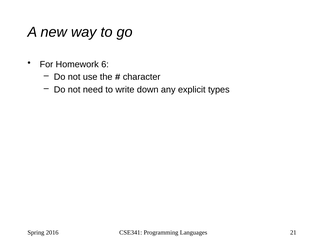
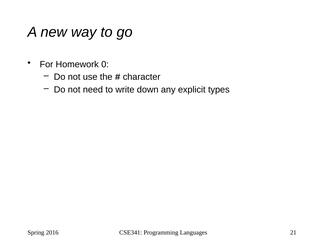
6: 6 -> 0 (105, 64)
